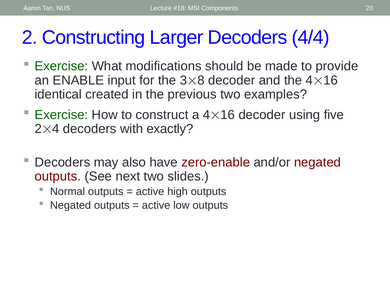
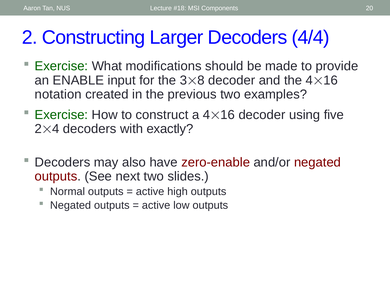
identical: identical -> notation (58, 94)
